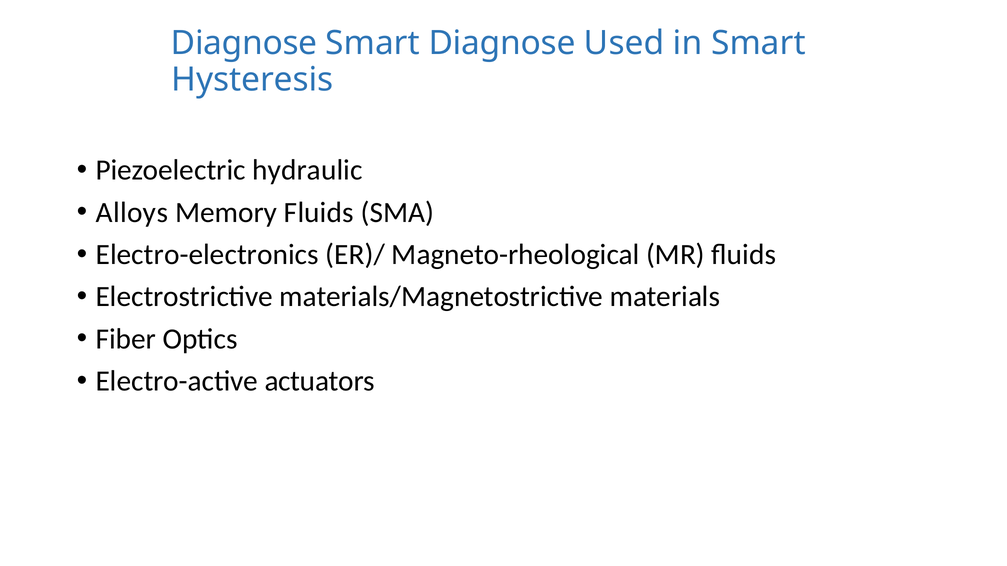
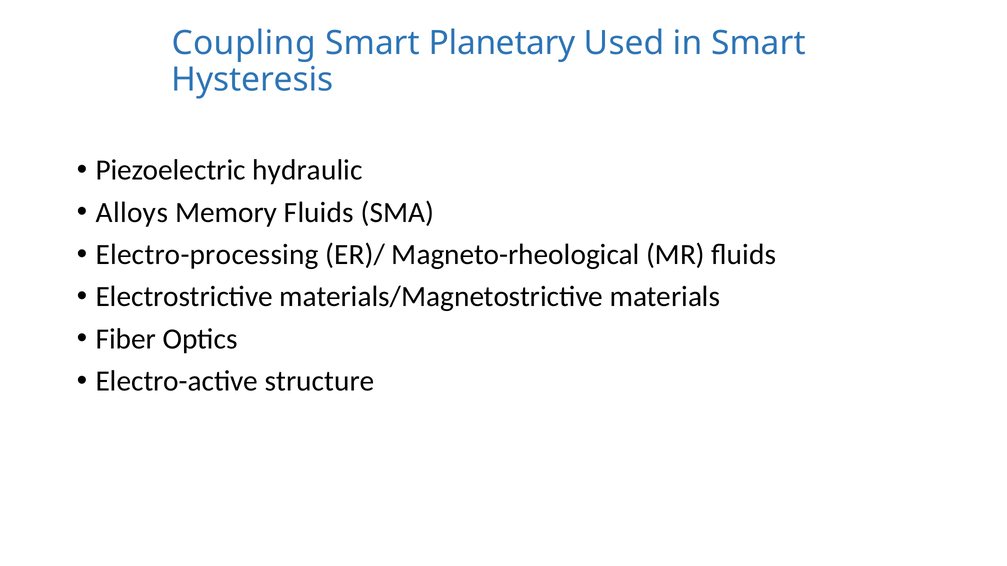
Diagnose: Diagnose -> Coupling (244, 43)
Smart Diagnose: Diagnose -> Planetary (502, 43)
Electro-electronics: Electro-electronics -> Electro-processing (207, 255)
actuators: actuators -> structure (320, 381)
